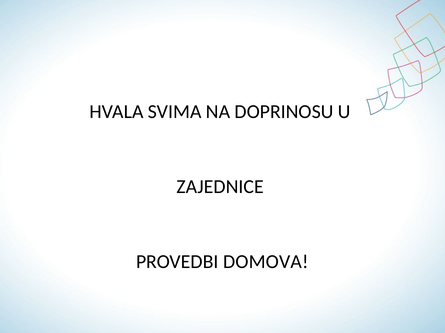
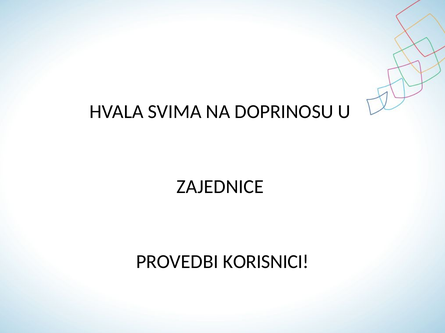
DOMOVA: DOMOVA -> KORISNICI (266, 262)
